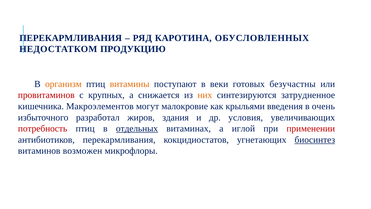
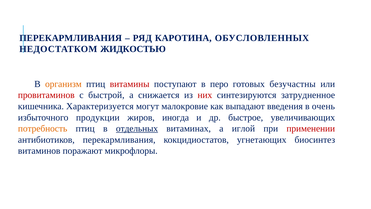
ПРОДУКЦИЮ: ПРОДУКЦИЮ -> ЖИДКОСТЬЮ (133, 49)
витамины colour: orange -> red (130, 84)
веки: веки -> перо (219, 84)
крупных: крупных -> быстрой (106, 95)
них colour: orange -> red (205, 95)
Макроэлементов: Макроэлементов -> Характеризуется (100, 106)
крыльями: крыльями -> выпадают (245, 106)
разработал: разработал -> продукции (98, 117)
здания: здания -> иногда (176, 117)
условия: условия -> быстрое (246, 117)
потребность colour: red -> orange (43, 128)
биосинтез underline: present -> none (315, 140)
возможен: возможен -> поражают (83, 151)
